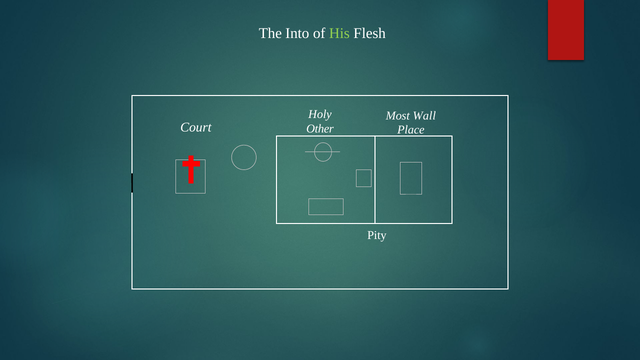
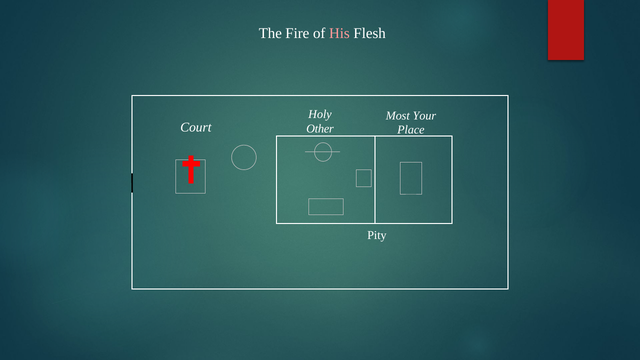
Into: Into -> Fire (297, 33)
His colour: light green -> pink (339, 33)
Wall: Wall -> Your (424, 116)
